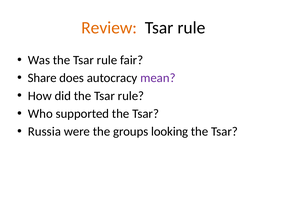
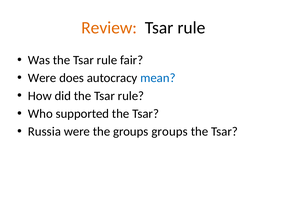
Share: Share -> Were (42, 78)
mean colour: purple -> blue (158, 78)
groups looking: looking -> groups (170, 132)
